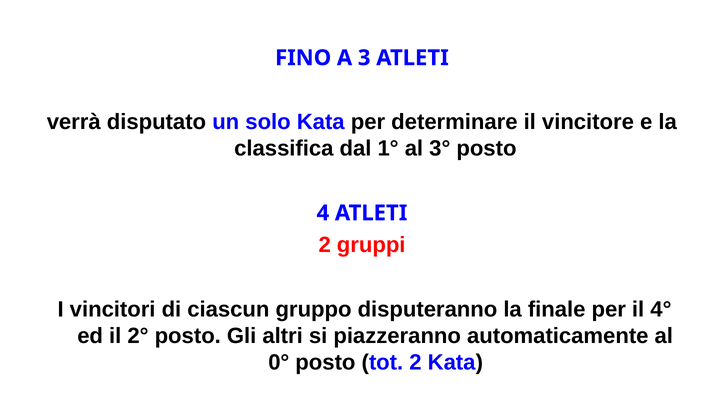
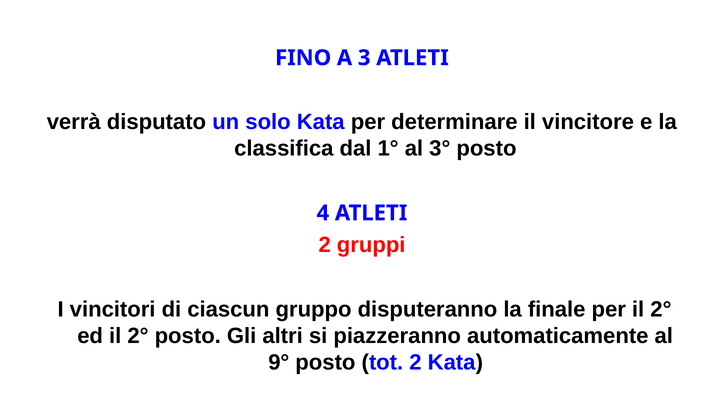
per il 4°: 4° -> 2° (661, 310)
0°: 0° -> 9° (279, 363)
